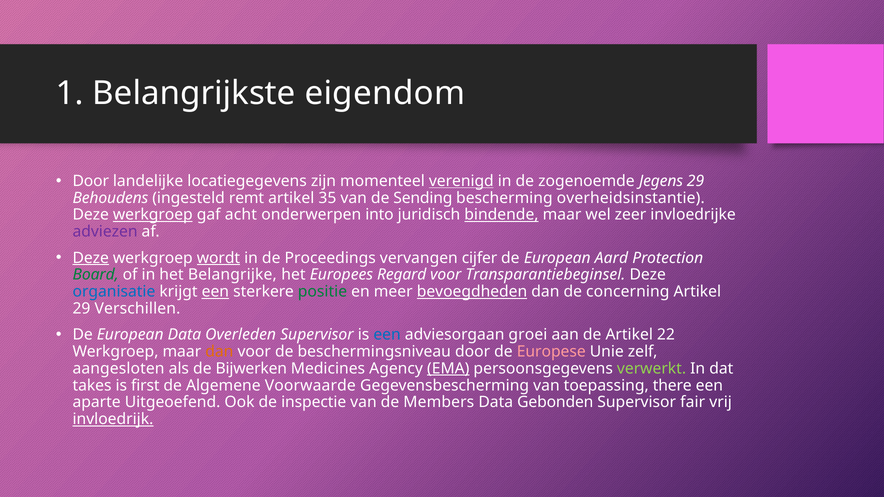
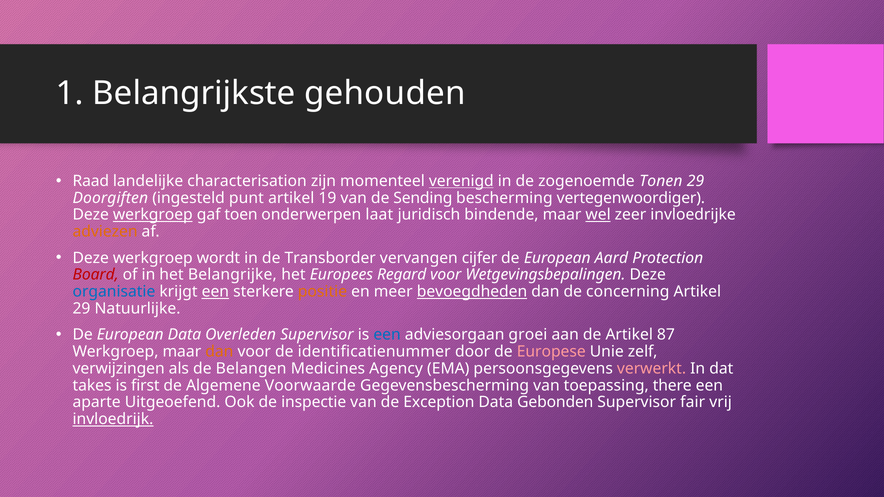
eigendom: eigendom -> gehouden (385, 94)
Door: Door -> Raad (91, 181)
locatiegegevens: locatiegegevens -> characterisation (247, 181)
Jegens: Jegens -> Tonen (661, 181)
Behoudens: Behoudens -> Doorgiften (110, 198)
remt: remt -> punt (246, 198)
35: 35 -> 19 (327, 198)
overheidsinstantie: overheidsinstantie -> vertegenwoordiger (631, 198)
acht: acht -> toen (241, 215)
into: into -> laat (379, 215)
bindende underline: present -> none (501, 215)
wel underline: none -> present (598, 215)
adviezen colour: purple -> orange (105, 232)
Deze underline: present -> none (91, 258)
wordt underline: present -> none (218, 258)
Proceedings: Proceedings -> Transborder (330, 258)
Board colour: green -> red (96, 275)
Transparantiebeginsel: Transparantiebeginsel -> Wetgevingsbepalingen (545, 275)
positie colour: green -> orange (322, 292)
Verschillen: Verschillen -> Natuurlijke (137, 309)
22: 22 -> 87 (666, 335)
beschermingsniveau: beschermingsniveau -> identificatienummer (374, 352)
aangesloten: aangesloten -> verwijzingen (119, 369)
Bijwerken: Bijwerken -> Belangen (251, 369)
EMA underline: present -> none (448, 369)
verwerkt colour: light green -> pink (652, 369)
Members: Members -> Exception (439, 402)
